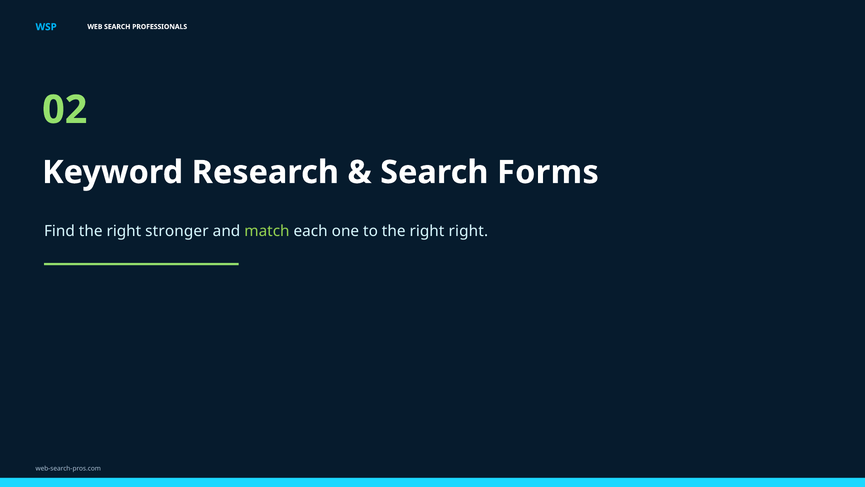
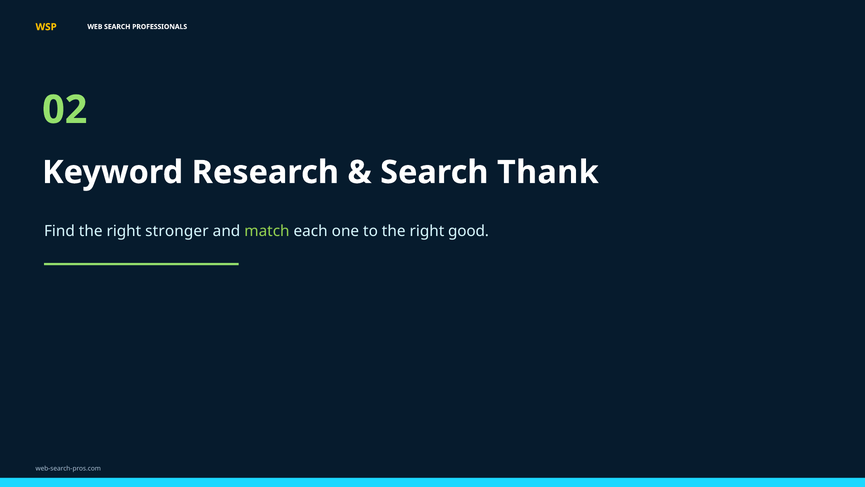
WSP colour: light blue -> yellow (46, 27)
Forms: Forms -> Thank (548, 172)
right right: right -> good (468, 231)
